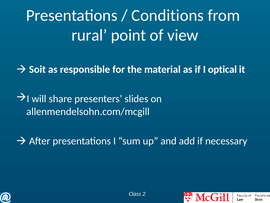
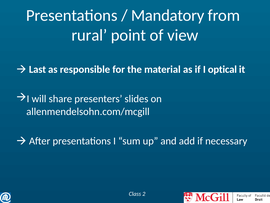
Conditions: Conditions -> Mandatory (168, 15)
Soit: Soit -> Last (37, 69)
